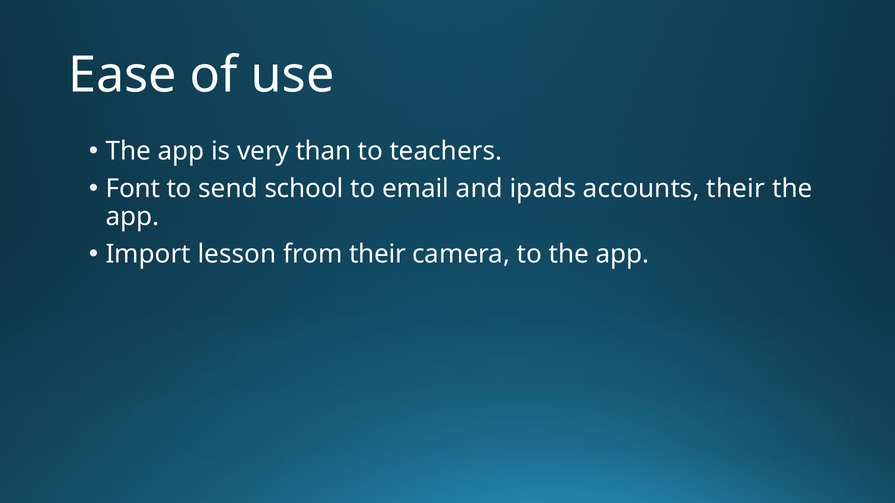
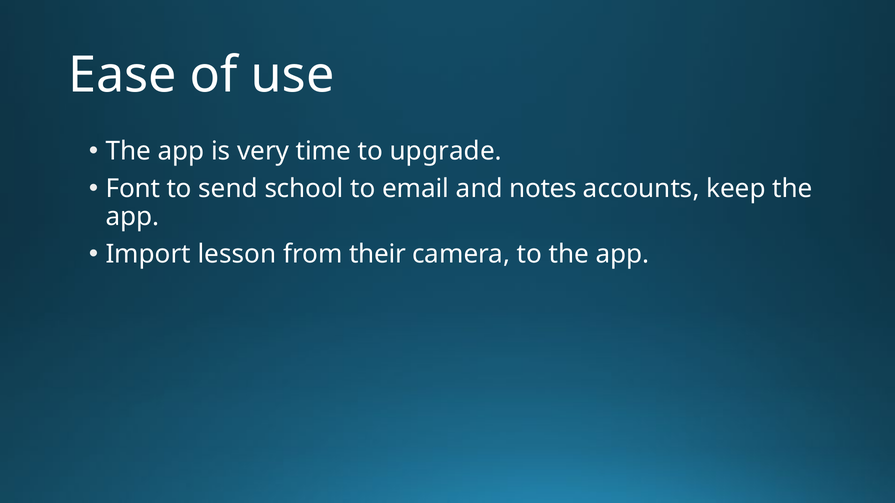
than: than -> time (323, 151)
teachers: teachers -> upgrade (446, 151)
ipads: ipads -> notes (543, 189)
accounts their: their -> keep (736, 189)
